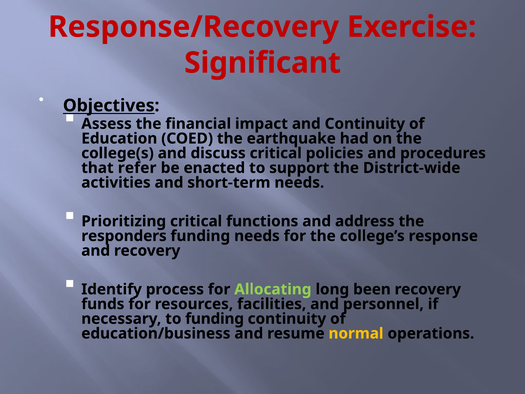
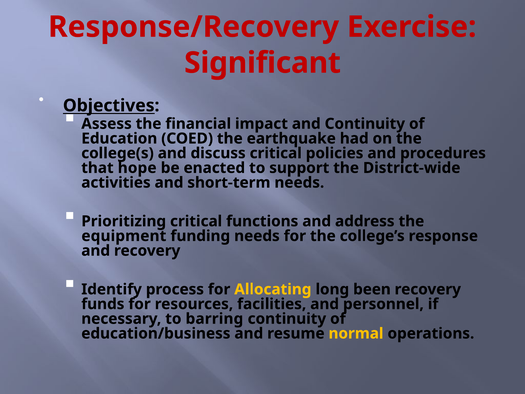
refer: refer -> hope (137, 168)
responders: responders -> equipment (124, 236)
Allocating colour: light green -> yellow (273, 289)
to funding: funding -> barring (214, 319)
